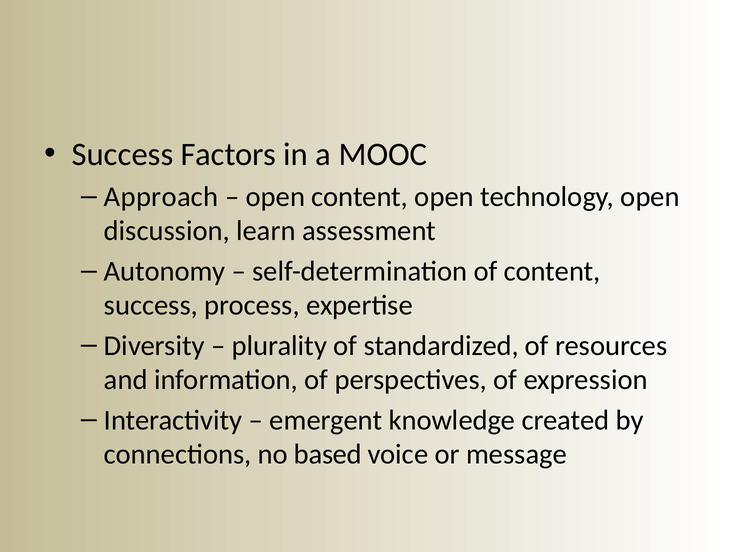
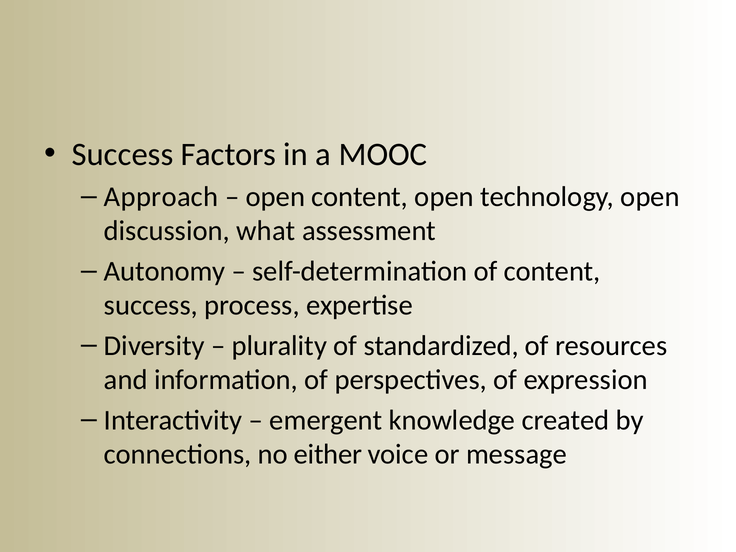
learn: learn -> what (266, 231)
based: based -> either (328, 454)
